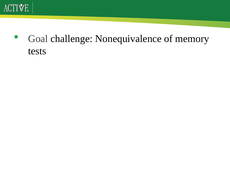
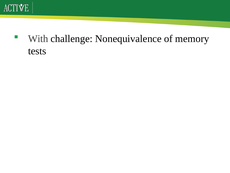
Goal: Goal -> With (38, 39)
